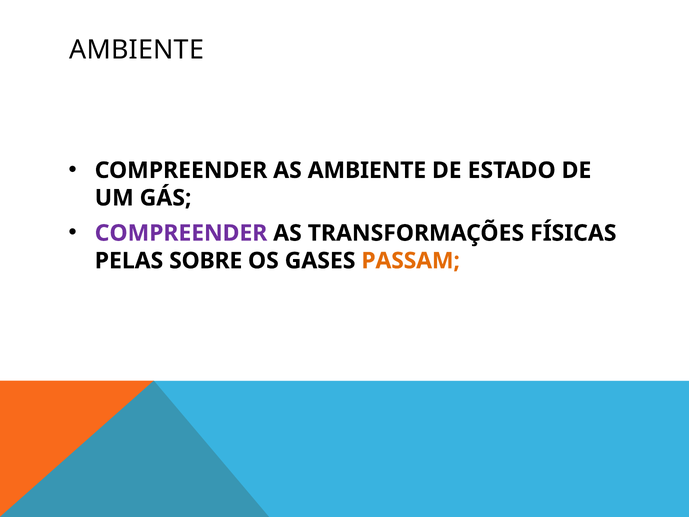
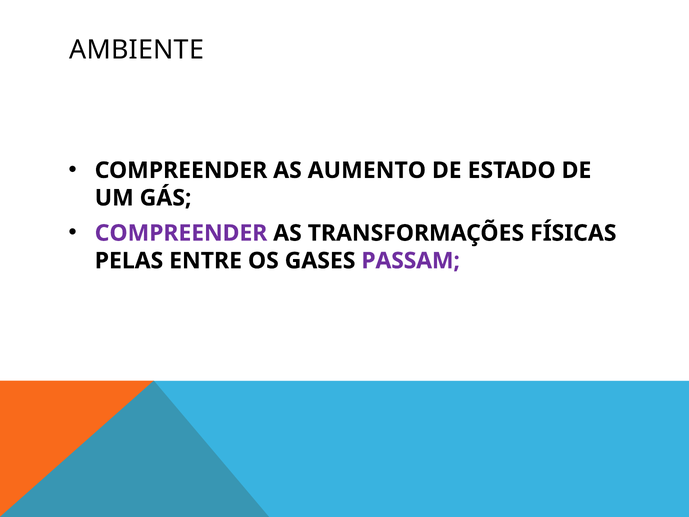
AS AMBIENTE: AMBIENTE -> AUMENTO (367, 170)
SOBRE: SOBRE -> ENTRE (206, 261)
PASSAM colour: orange -> purple (411, 261)
